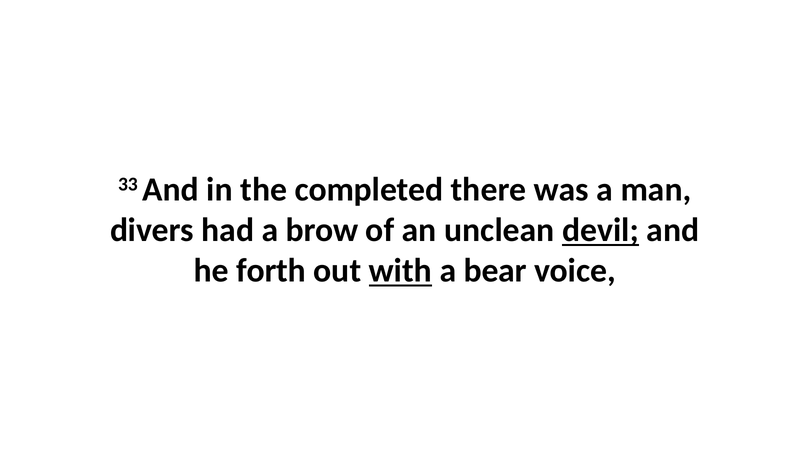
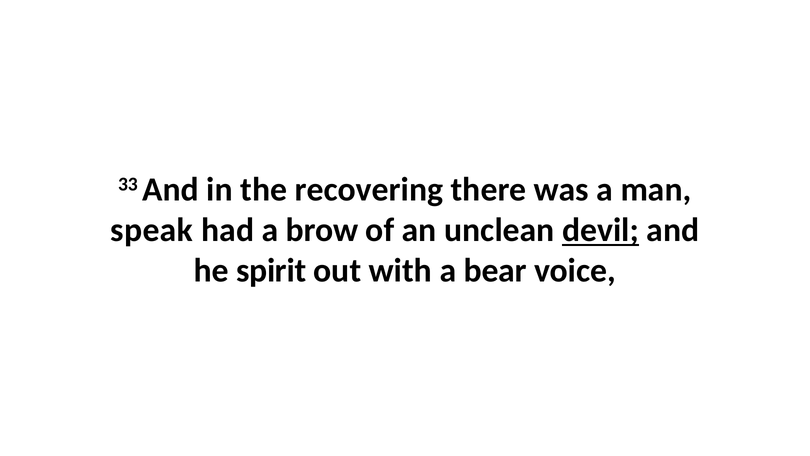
completed: completed -> recovering (369, 190)
divers: divers -> speak (152, 230)
forth: forth -> spirit (271, 271)
with underline: present -> none (400, 271)
